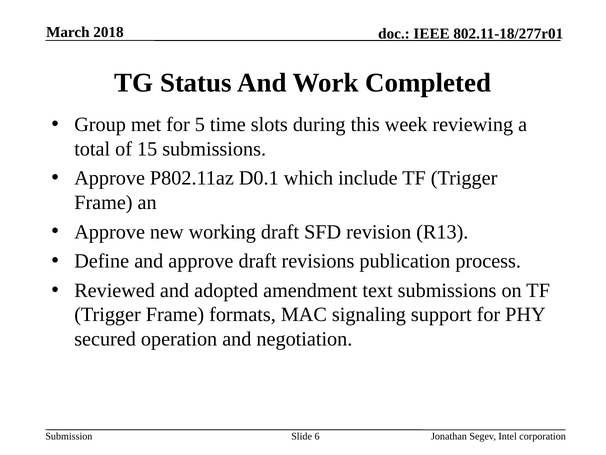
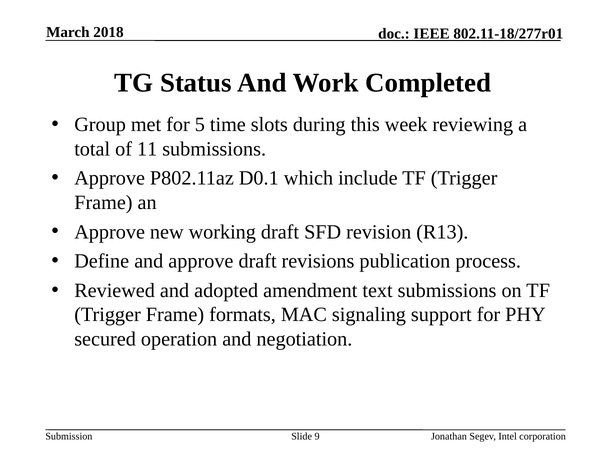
15: 15 -> 11 (147, 149)
6: 6 -> 9 (317, 436)
